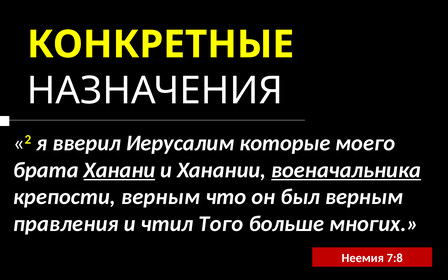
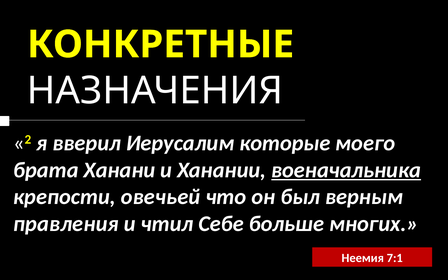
Ханани underline: present -> none (119, 170)
крепости верным: верным -> овечьей (161, 197)
Того: Того -> Себе (221, 224)
7:8: 7:8 -> 7:1 (395, 258)
